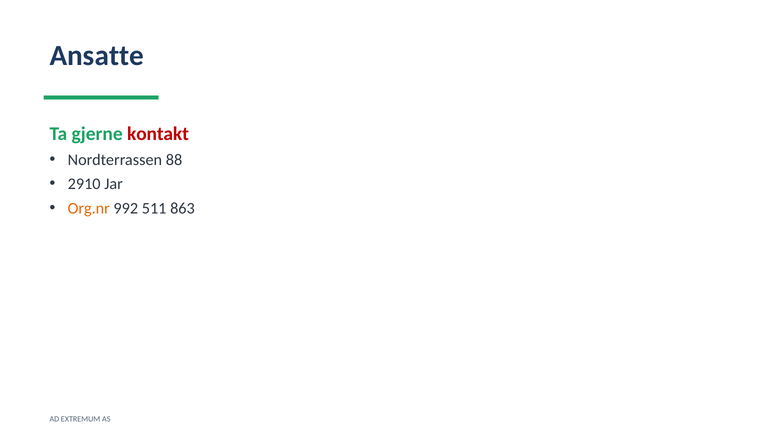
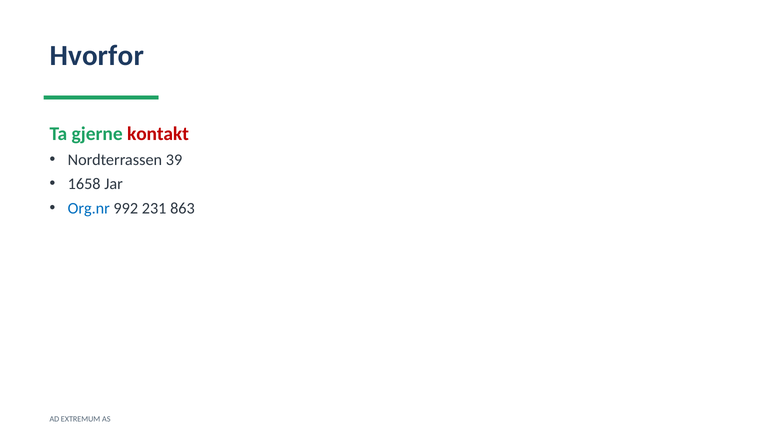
Ansatte: Ansatte -> Hvorfor (97, 56)
88: 88 -> 39 (174, 160)
2910: 2910 -> 1658 (84, 184)
Org.nr colour: orange -> blue (89, 209)
511: 511 -> 231 (154, 209)
